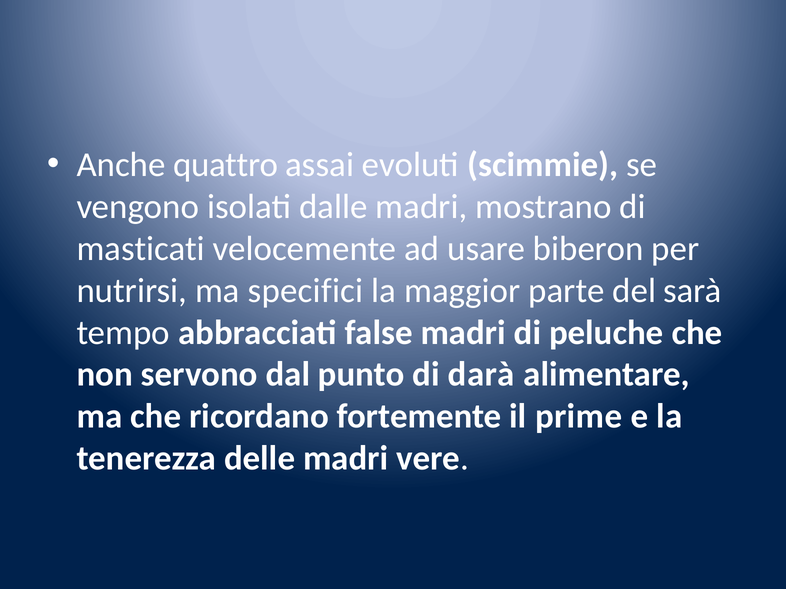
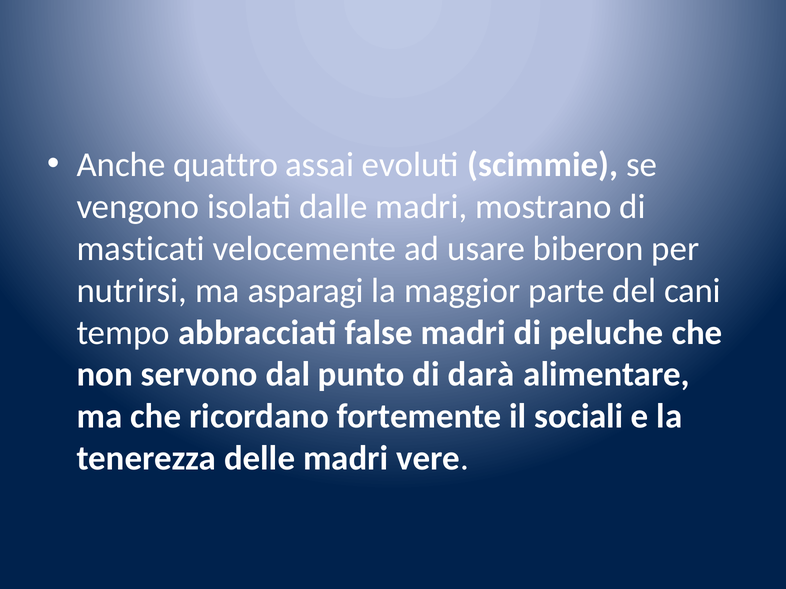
specifici: specifici -> asparagi (306, 291)
sarà: sarà -> cani (692, 291)
prime: prime -> sociali (579, 417)
